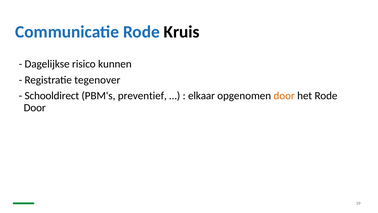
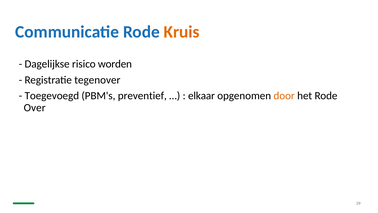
Kruis colour: black -> orange (182, 32)
kunnen: kunnen -> worden (115, 64)
Schooldirect: Schooldirect -> Toegevoegd (52, 96)
Door: Door -> Over (35, 108)
